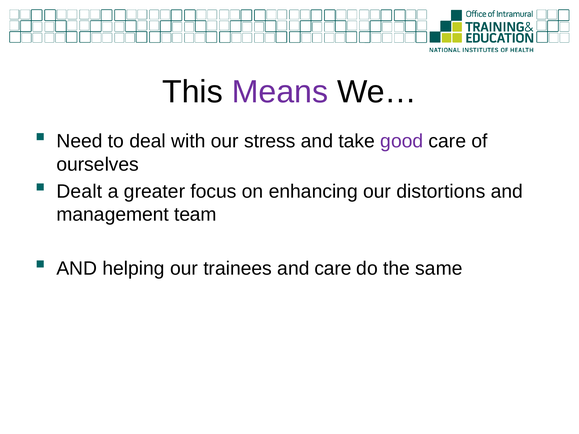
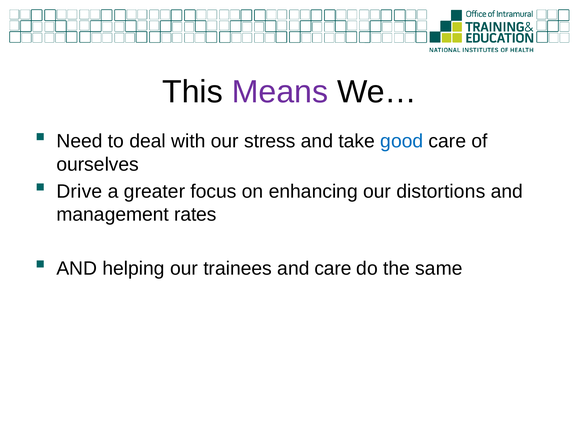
good colour: purple -> blue (402, 141)
Dealt: Dealt -> Drive (79, 191)
team: team -> rates (195, 215)
